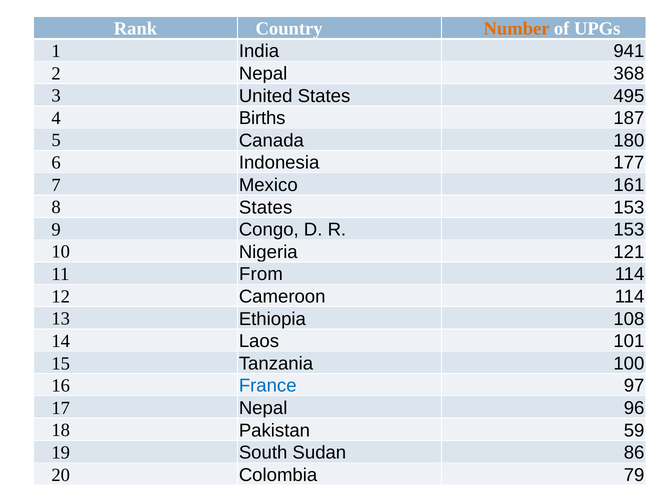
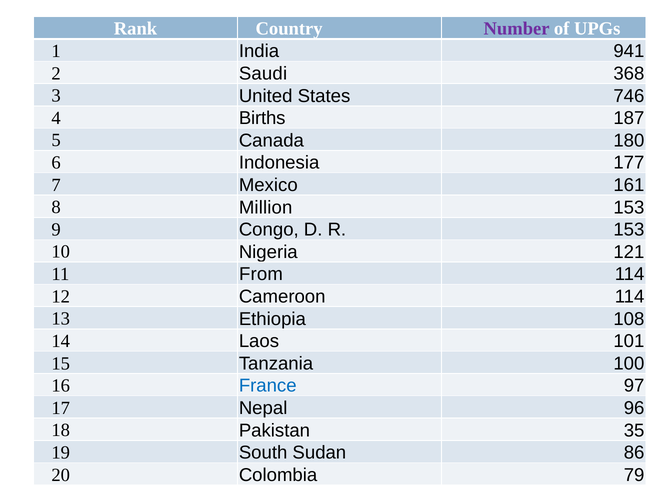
Number colour: orange -> purple (517, 29)
2 Nepal: Nepal -> Saudi (263, 74)
495: 495 -> 746 (629, 96)
8 States: States -> Million (266, 207)
59: 59 -> 35 (634, 430)
